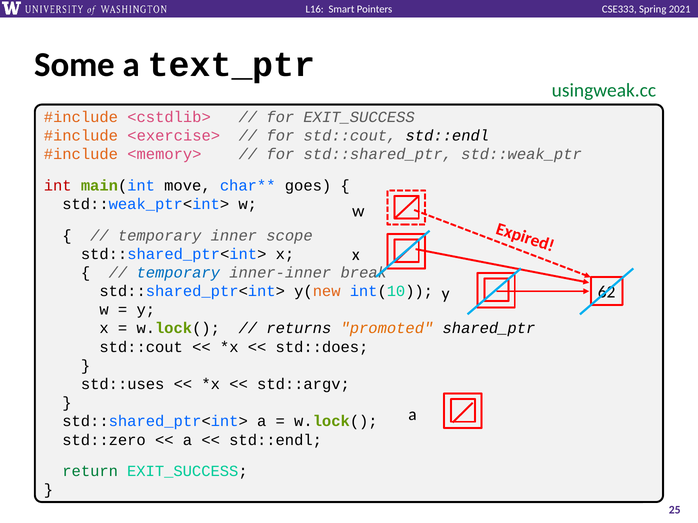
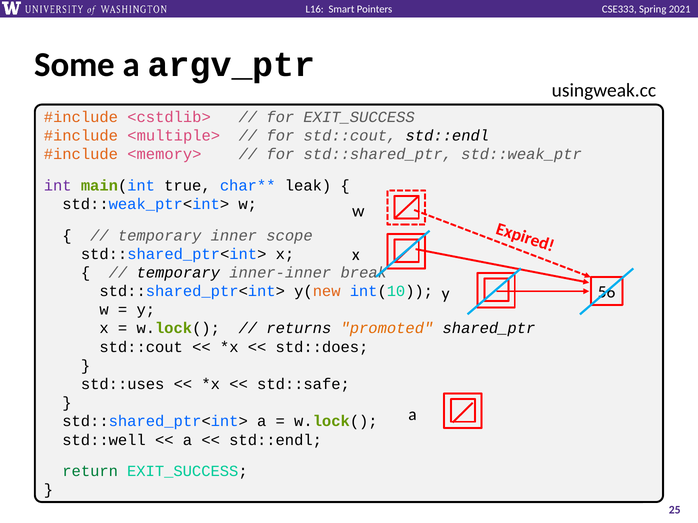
text_ptr: text_ptr -> argv_ptr (232, 65)
usingweak.cc colour: green -> black (604, 91)
<exercise>: <exercise> -> <multiple> (174, 136)
int colour: red -> purple (58, 186)
move: move -> true (187, 186)
goes: goes -> leak (308, 186)
temporary colour: blue -> black (178, 273)
62: 62 -> 56 (607, 293)
std::argv: std::argv -> std::safe (303, 385)
std::zero: std::zero -> std::well (104, 440)
